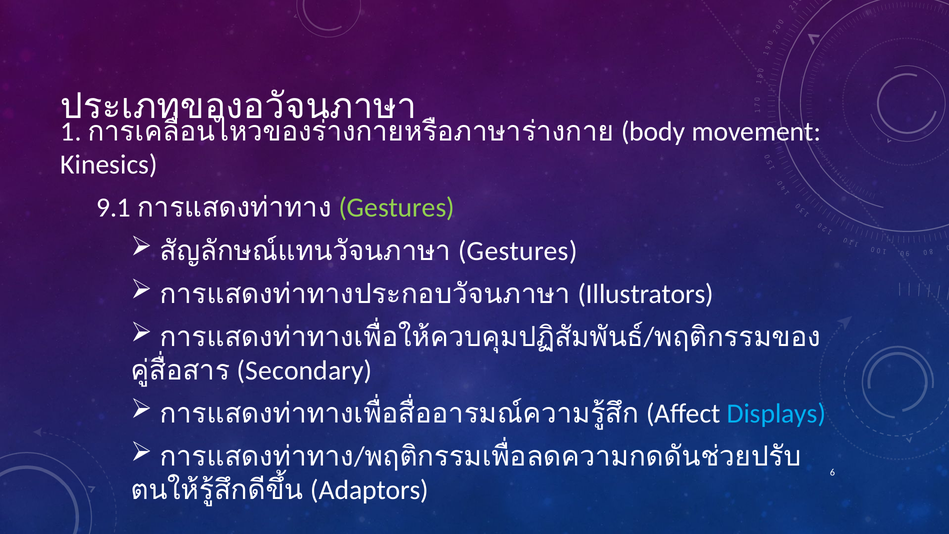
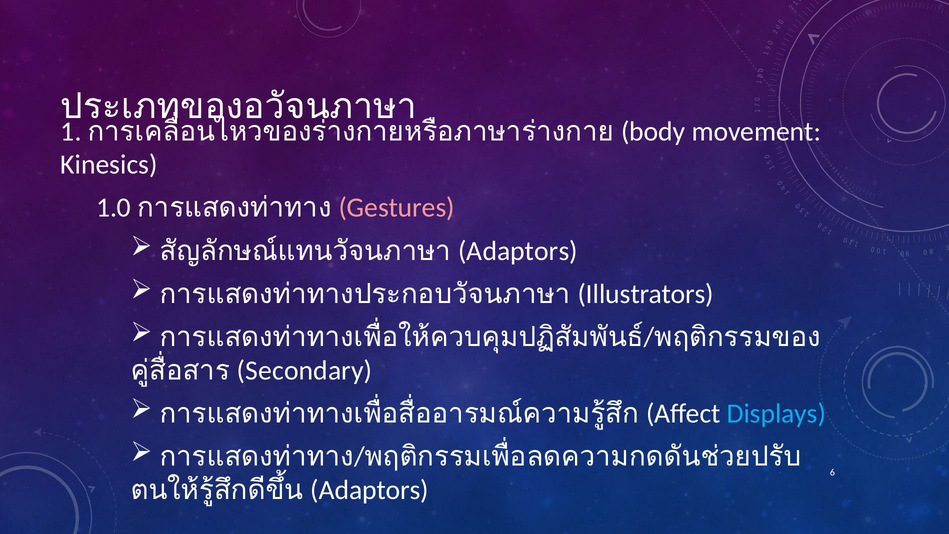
9.1: 9.1 -> 1.0 (114, 208)
Gestures colour: light green -> pink (397, 208)
Gestures: Gestures -> Adaptors (518, 251)
